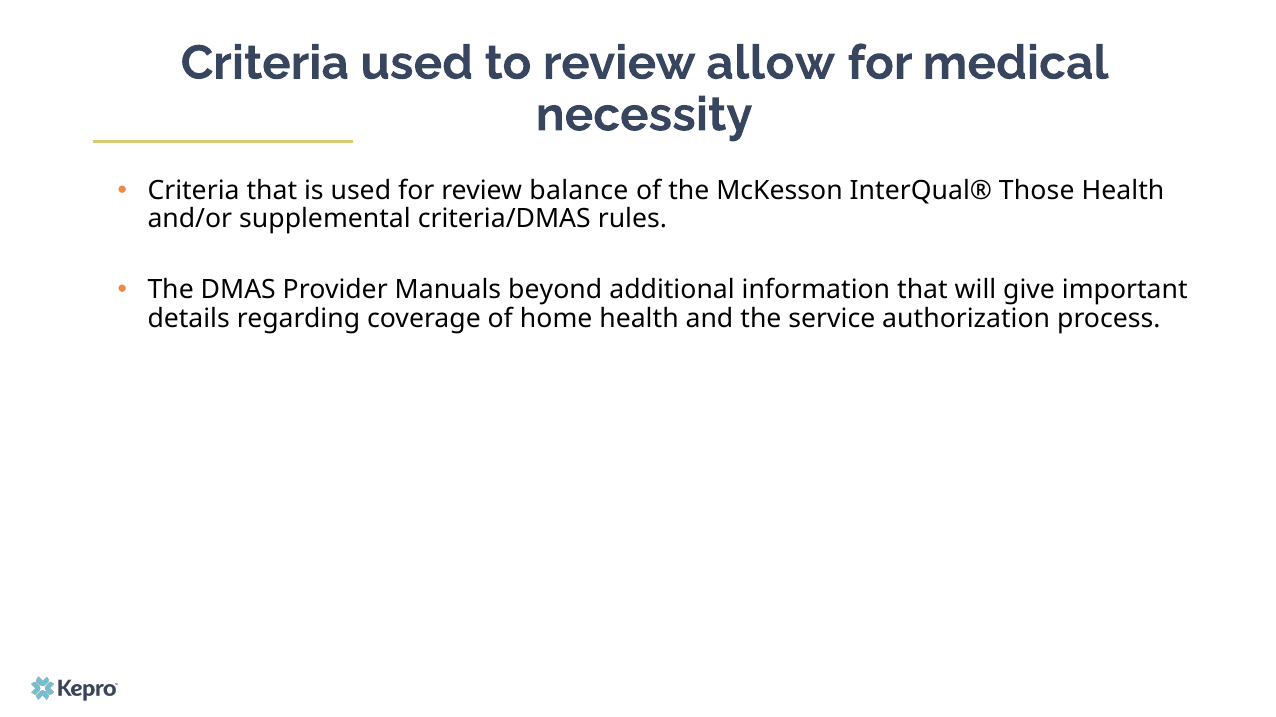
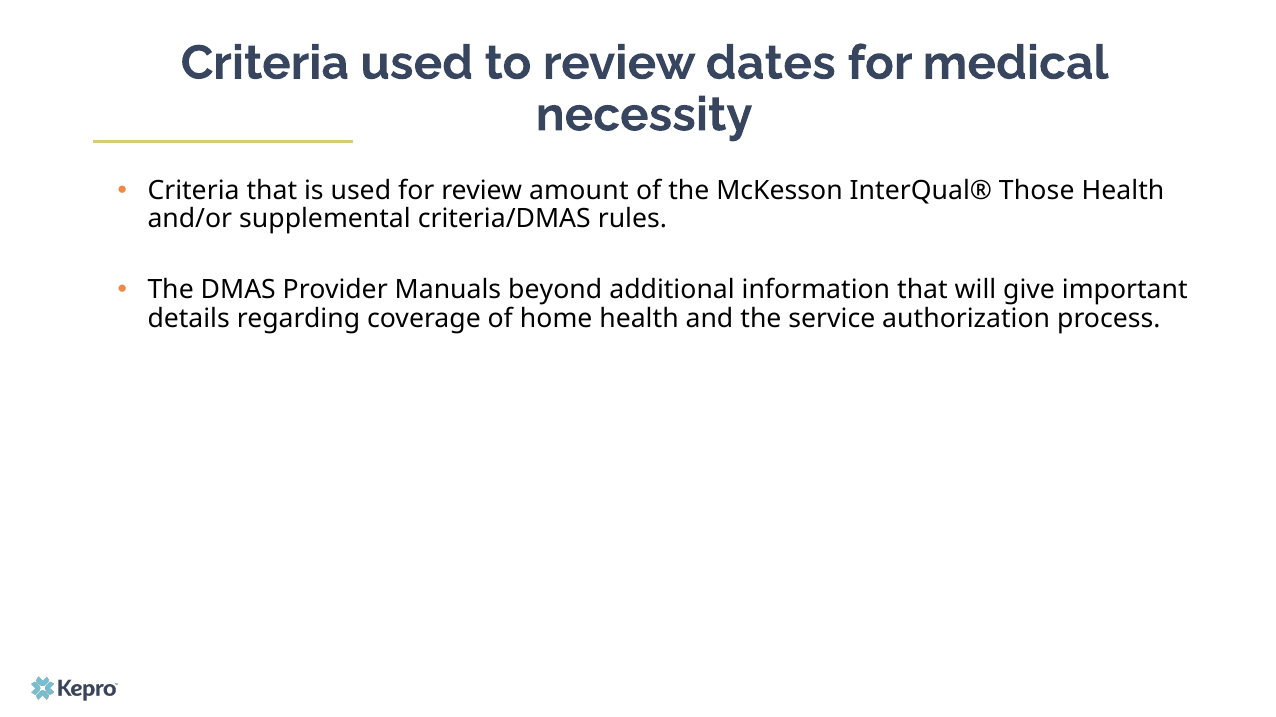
allow: allow -> dates (771, 63)
balance: balance -> amount (579, 191)
